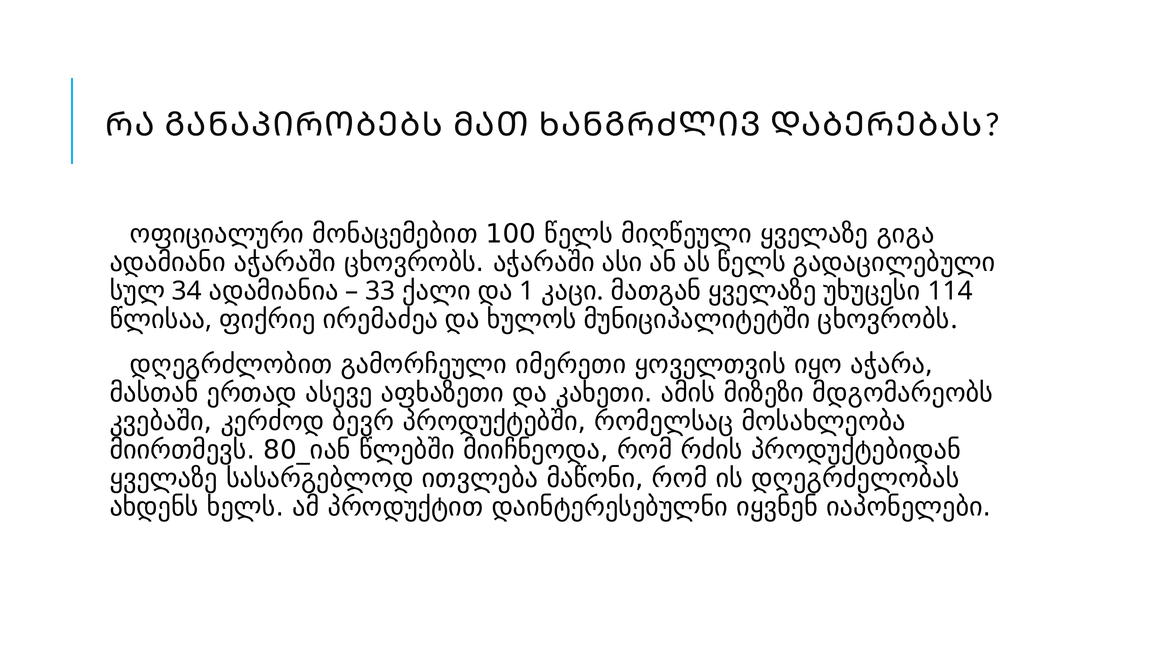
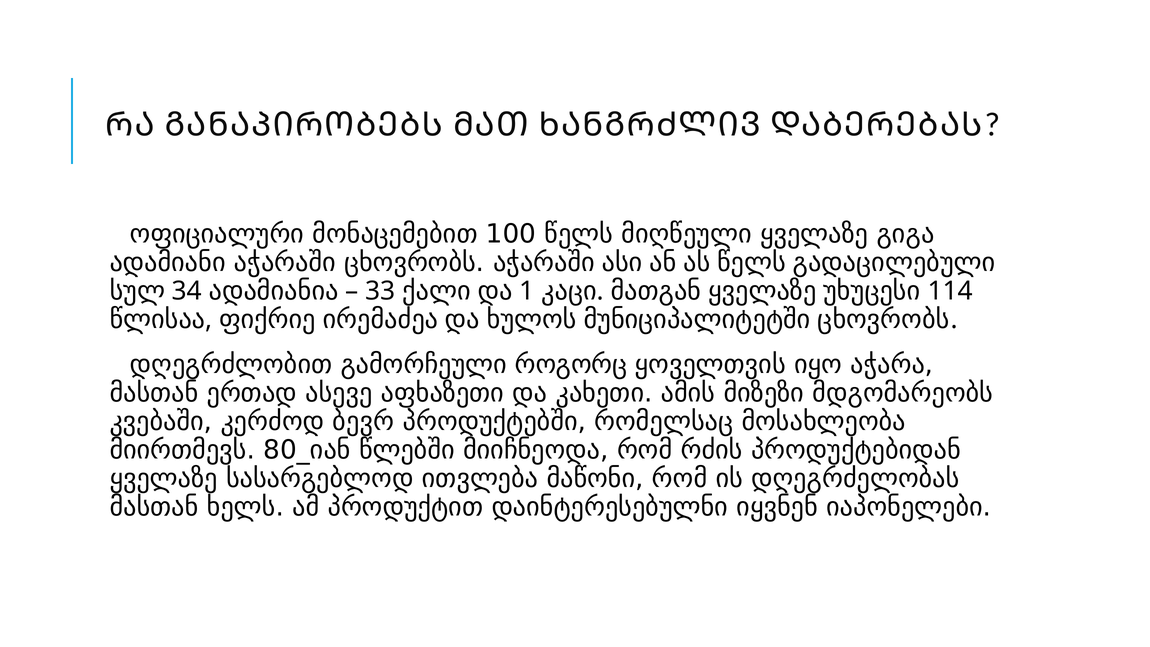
იმერეთი: იმერეთი -> როგორც (571, 365)
ახდენს: ახდენს -> მასთან (154, 507)
